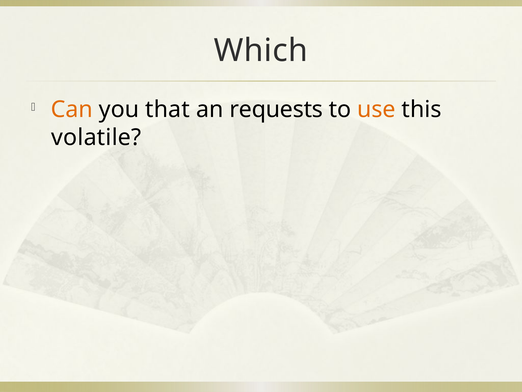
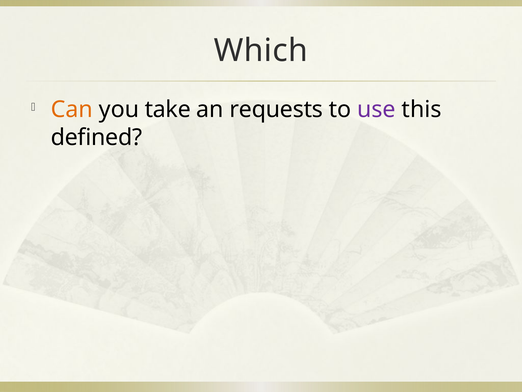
that: that -> take (168, 109)
use colour: orange -> purple (376, 109)
volatile: volatile -> defined (96, 137)
